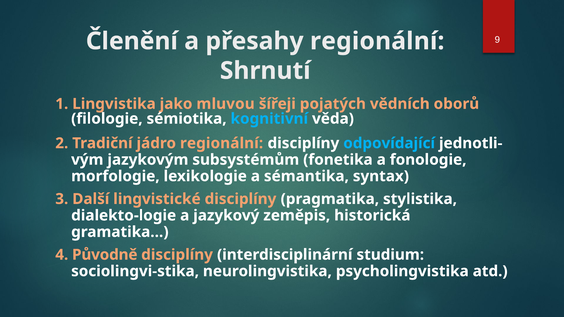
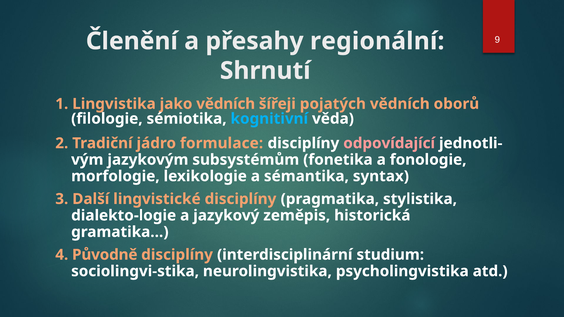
jako mluvou: mluvou -> vědních (226, 104)
jádro regionální: regionální -> formulace (222, 143)
odpovídající colour: light blue -> pink (389, 143)
